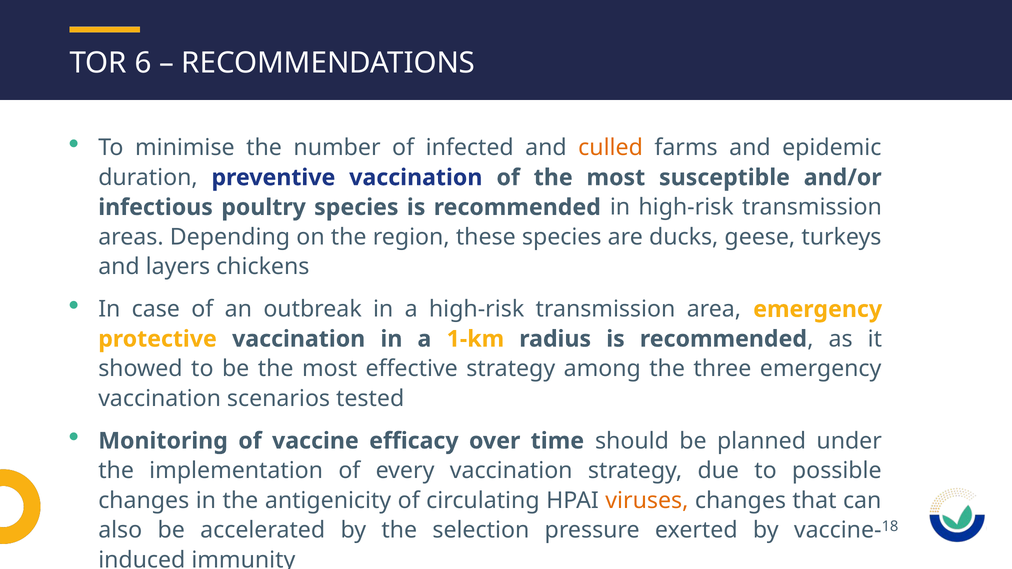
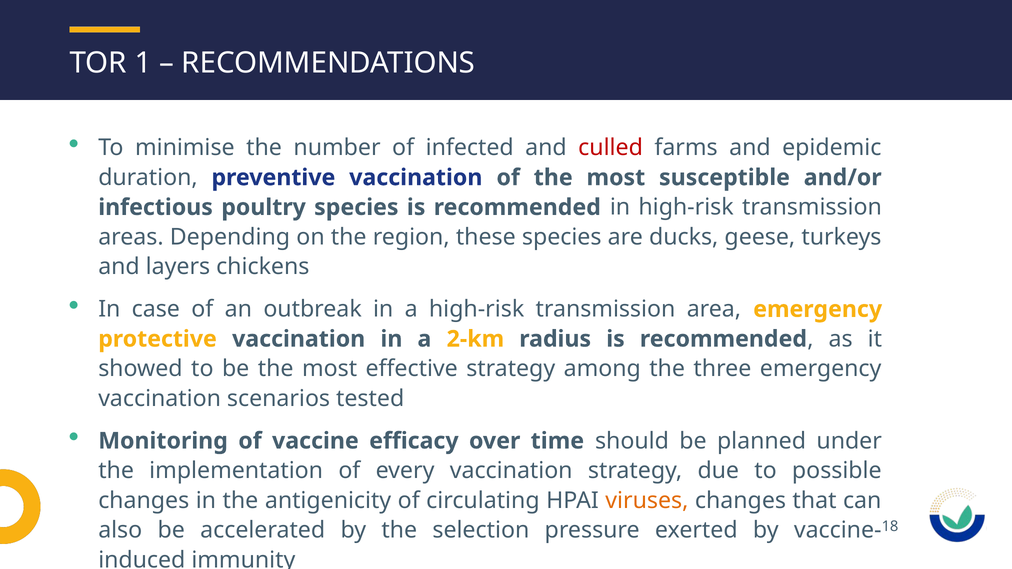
6: 6 -> 1 (143, 63)
culled colour: orange -> red (611, 148)
1-km: 1-km -> 2-km (475, 339)
